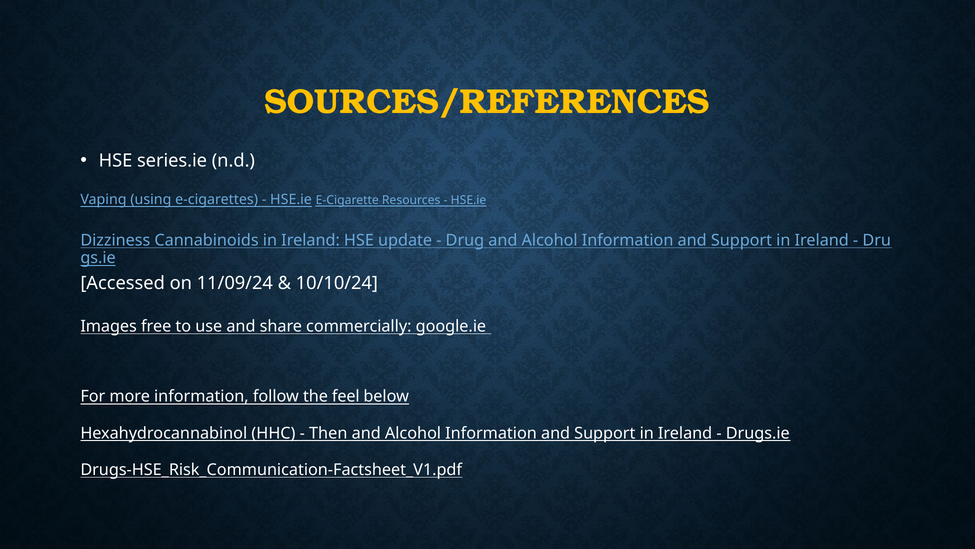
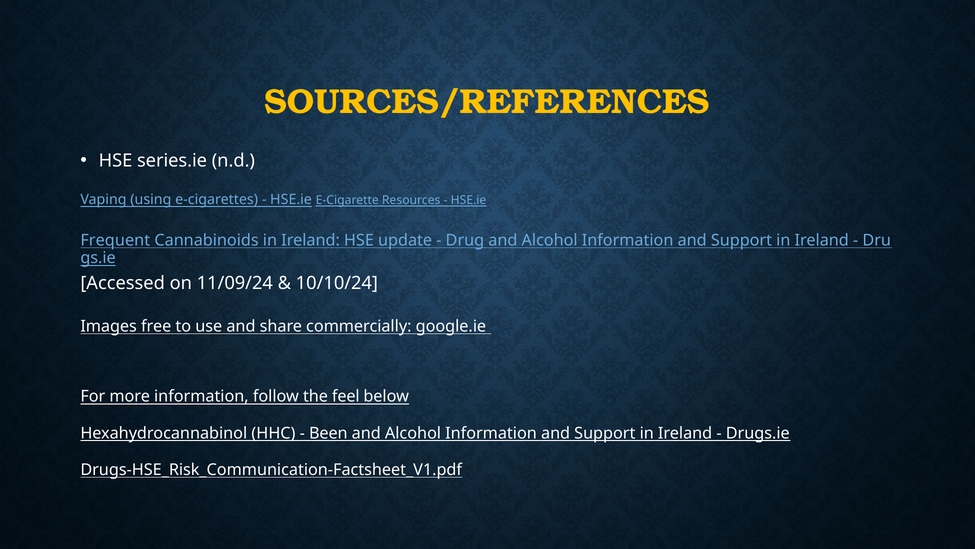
Dizziness: Dizziness -> Frequent (115, 240)
Then: Then -> Been (328, 433)
